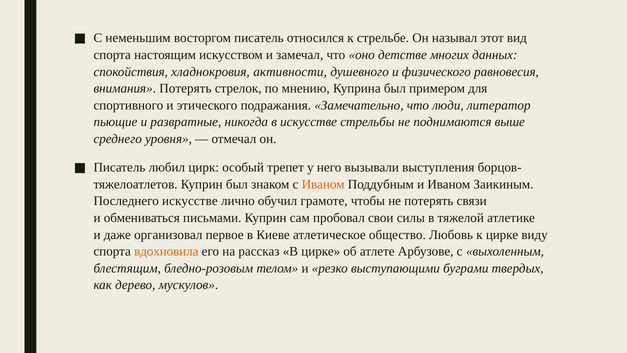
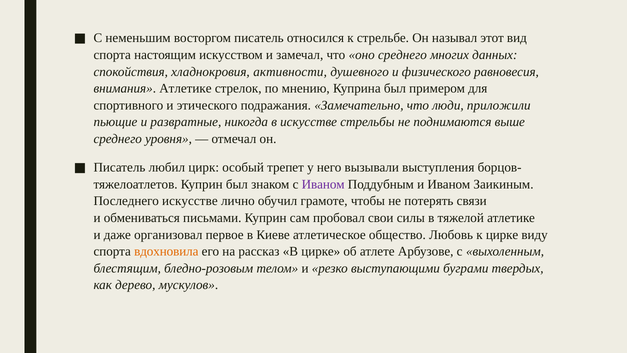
оно детстве: детстве -> среднего (402, 55)
внимания Потерять: Потерять -> Атлетике (185, 88)
литератор: литератор -> приложили (499, 105)
Иваном colour: orange -> purple (323, 184)
